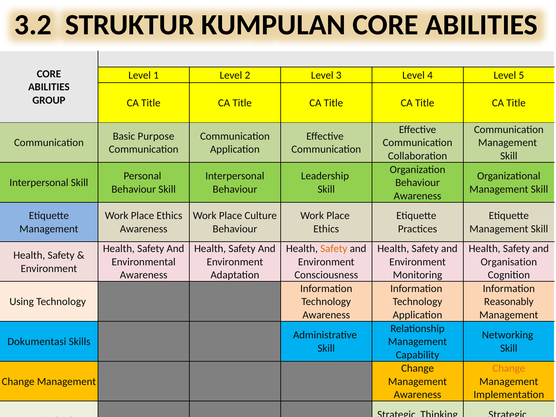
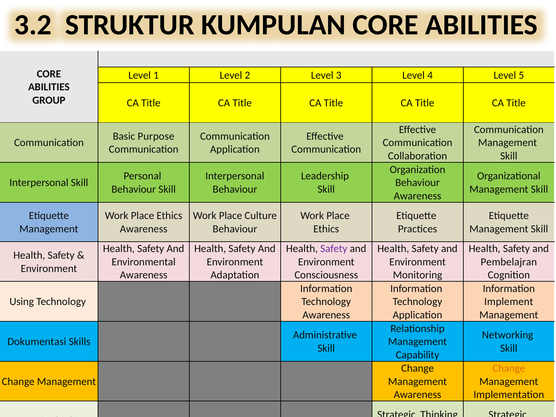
Safety colour: orange -> purple (334, 249)
Organisation: Organisation -> Pembelajran (509, 262)
Reasonably: Reasonably -> Implement (509, 302)
